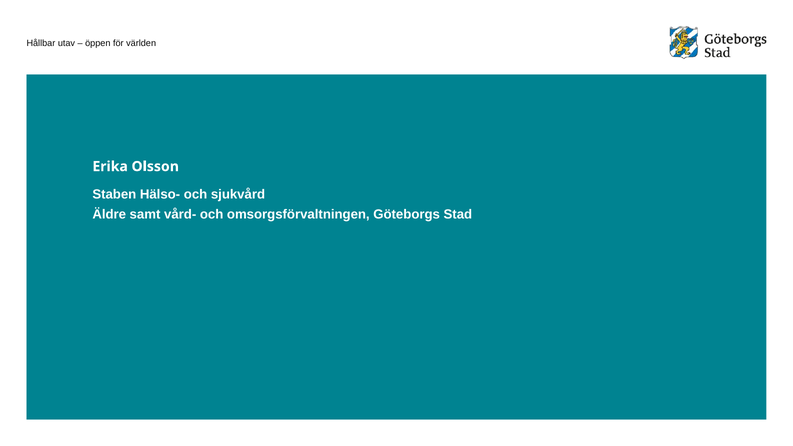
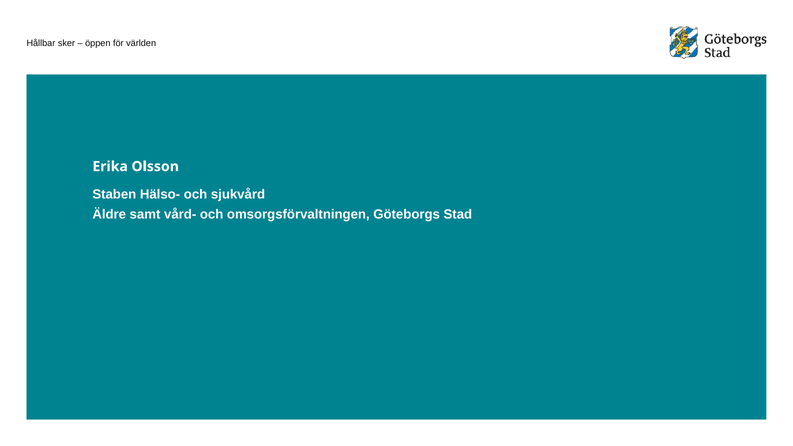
utav: utav -> sker (66, 43)
